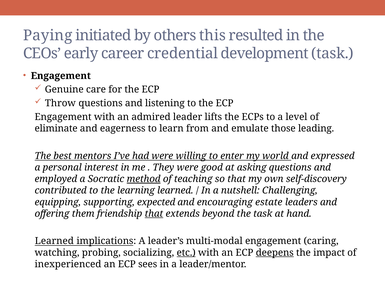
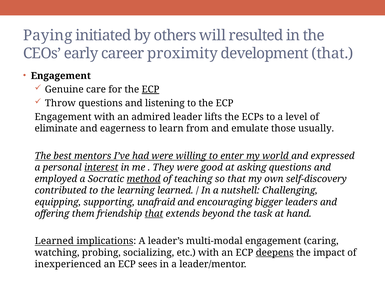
this: this -> will (212, 35)
credential: credential -> proximity (183, 53)
development task: task -> that (332, 53)
ECP underline: none -> present (151, 89)
leading: leading -> usually (316, 128)
interest underline: none -> present (101, 167)
expected: expected -> unafraid (156, 202)
estate: estate -> bigger (269, 202)
etc underline: present -> none (186, 252)
